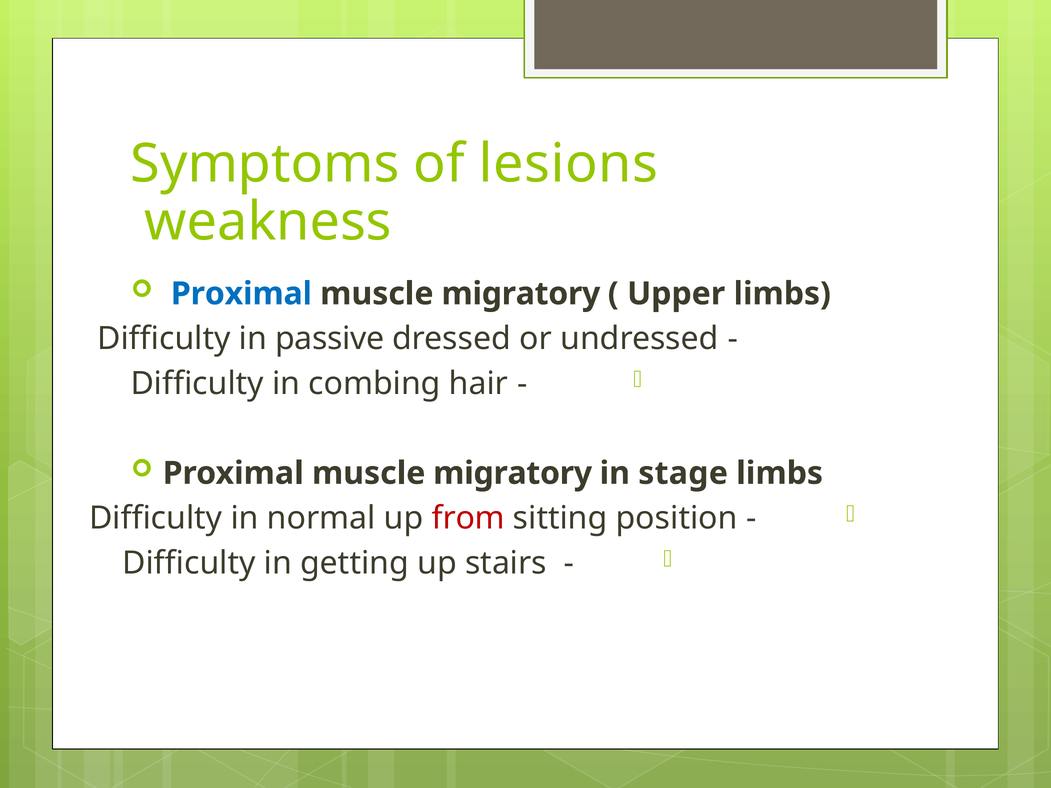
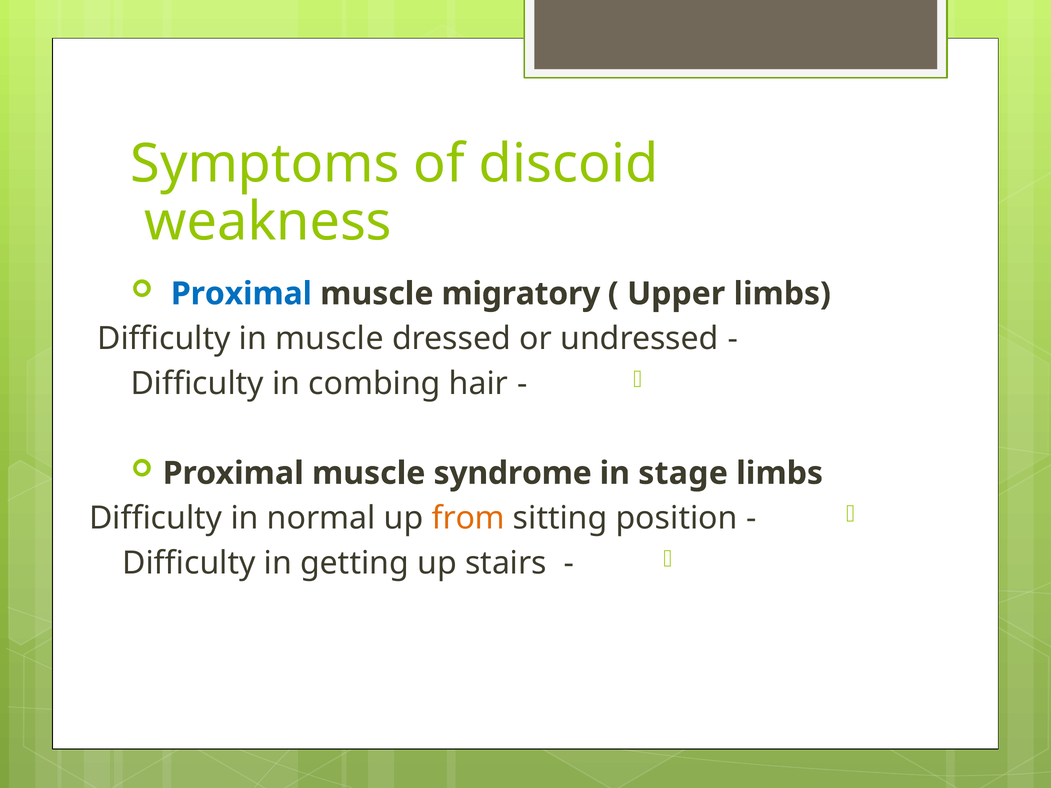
lesions: lesions -> discoid (569, 164)
in passive: passive -> muscle (329, 339)
migratory: migratory -> syndrome (513, 473)
from colour: red -> orange (468, 518)
